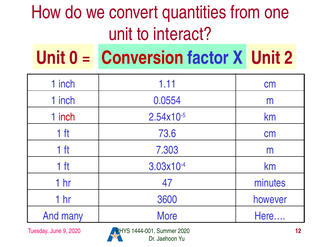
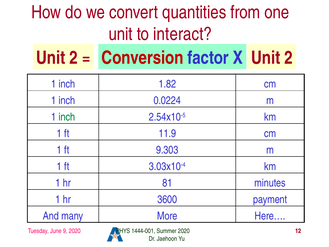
0: 0 -> 2 (74, 58)
1.11: 1.11 -> 1.82 (167, 84)
0.0554: 0.0554 -> 0.0224 (167, 100)
inch colour: red -> green (67, 117)
73.6: 73.6 -> 11.9 (167, 133)
7.303: 7.303 -> 9.303 (167, 150)
47: 47 -> 81 (167, 183)
however: however -> payment (270, 199)
